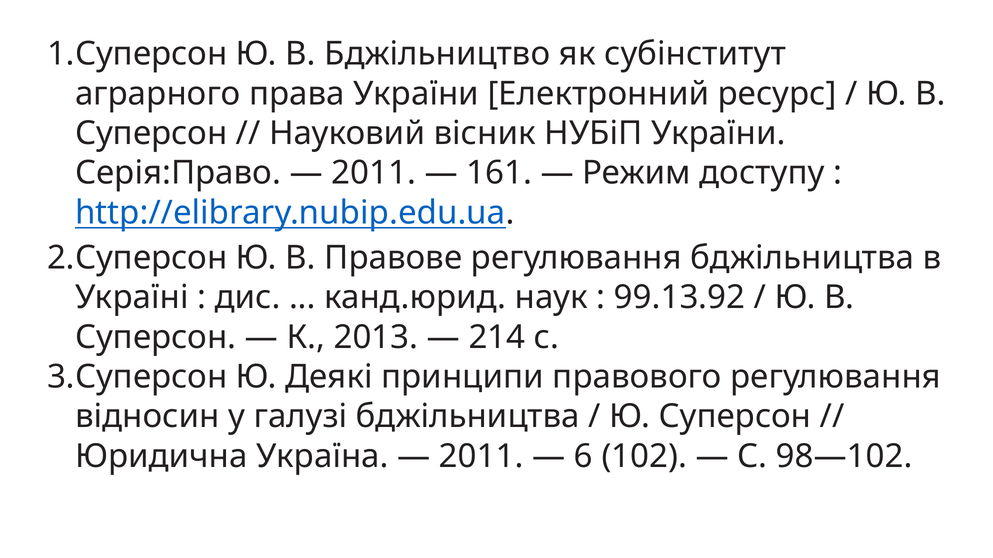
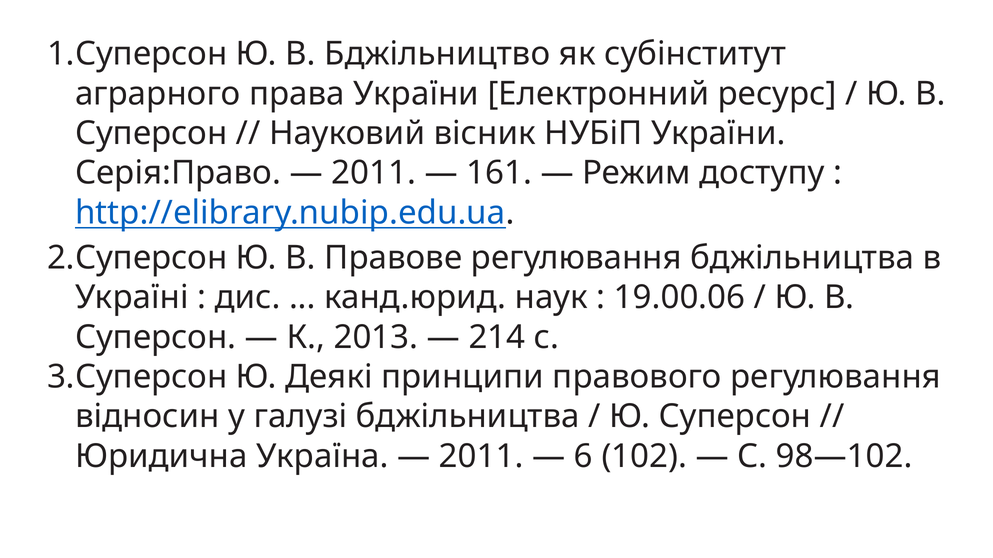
99.13.92: 99.13.92 -> 19.00.06 (680, 298)
